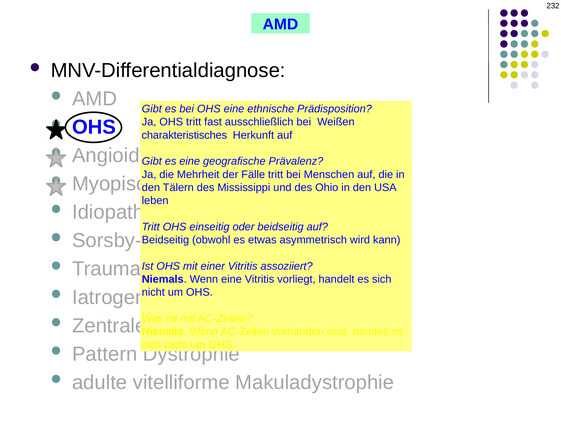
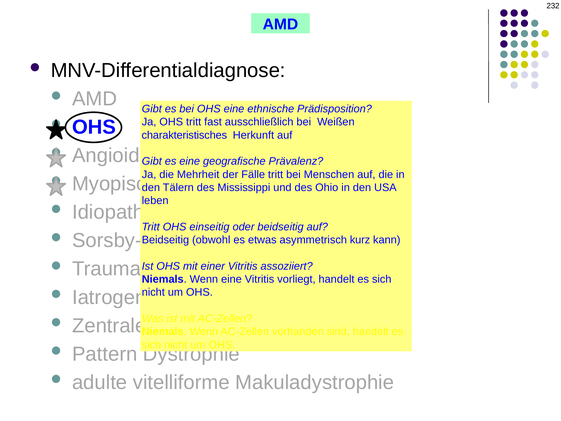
wird: wird -> kurz (360, 240)
